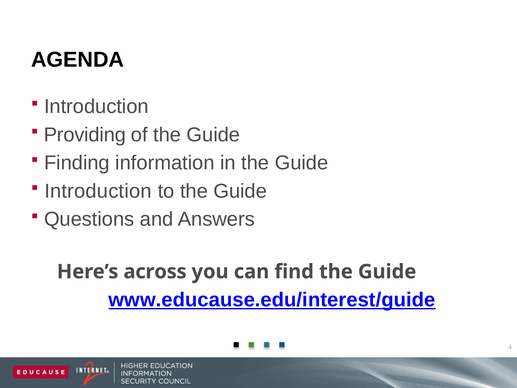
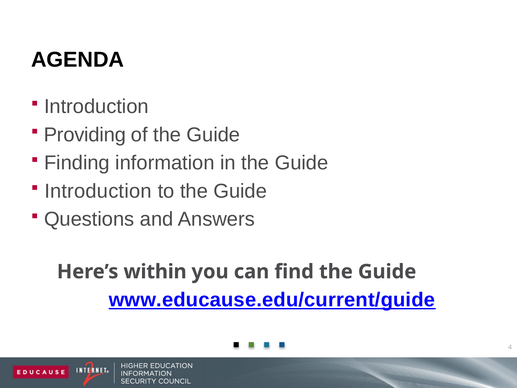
across: across -> within (155, 272)
www.educause.edu/interest/guide: www.educause.edu/interest/guide -> www.educause.edu/current/guide (272, 300)
